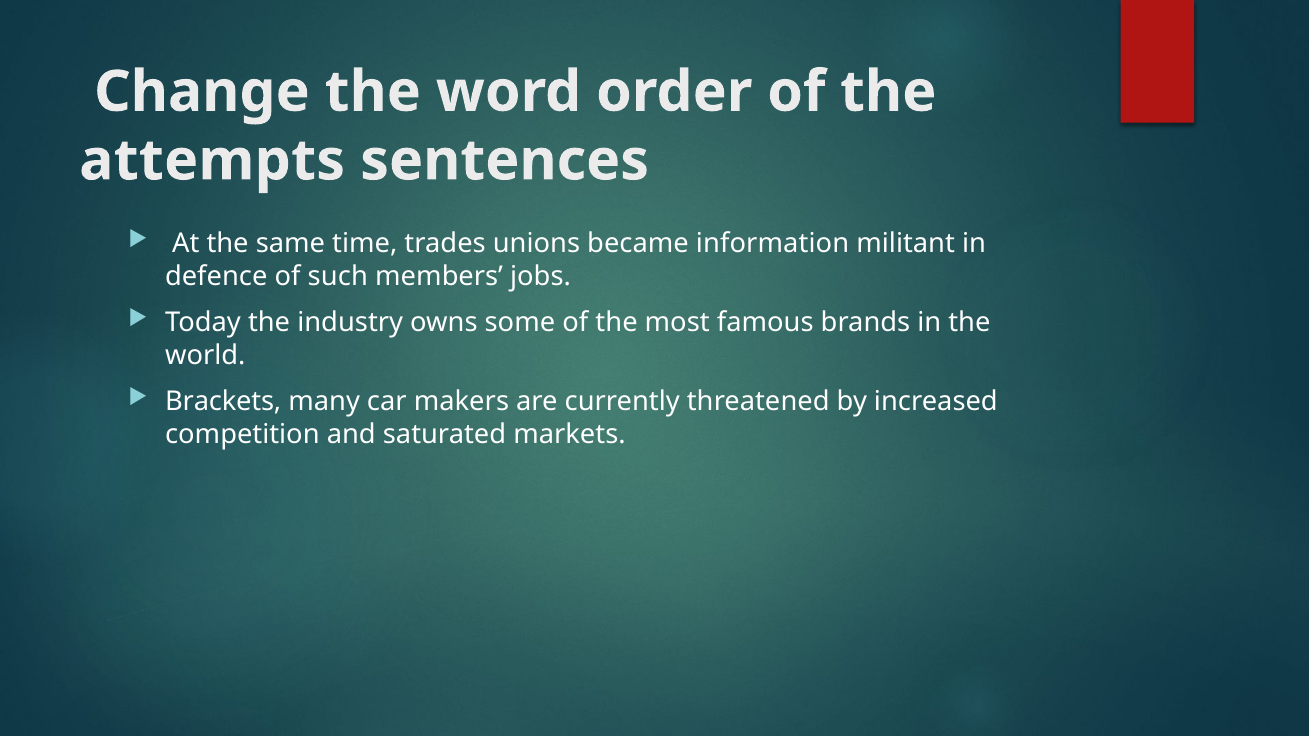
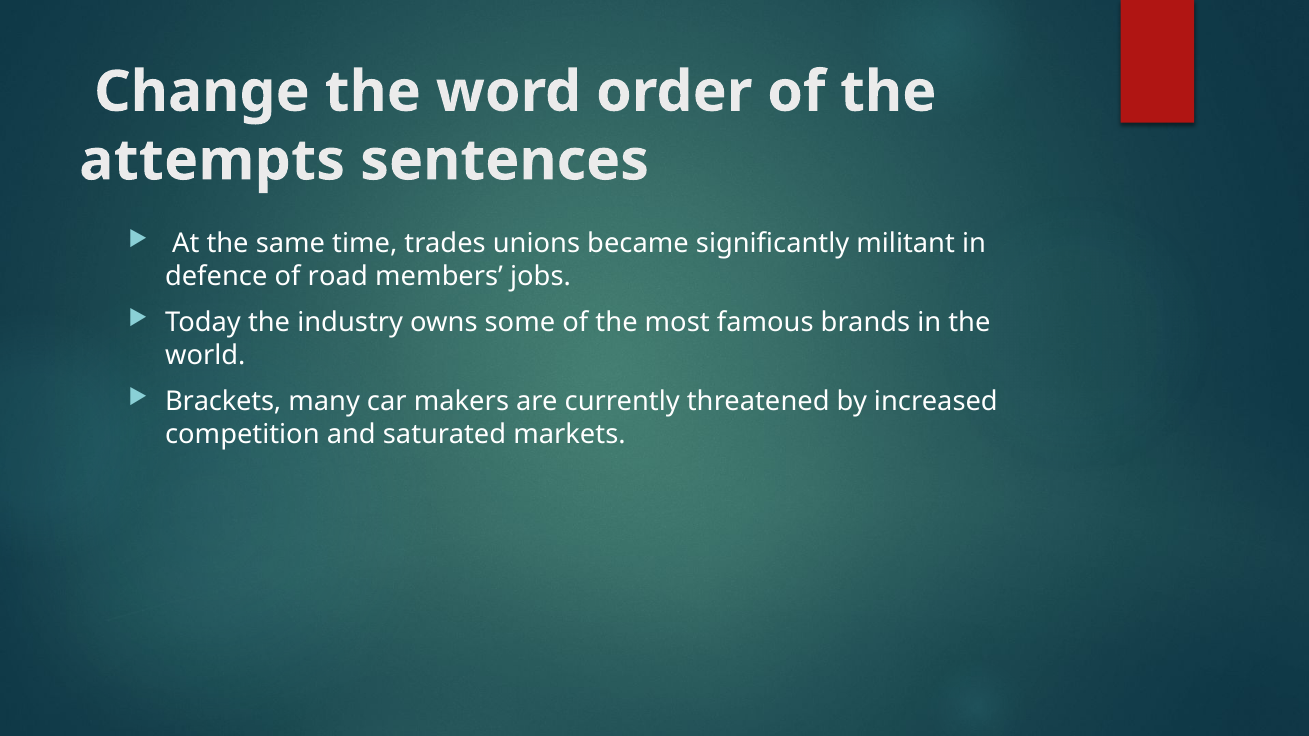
information: information -> signiﬁcantly (773, 244)
such: such -> road (338, 276)
